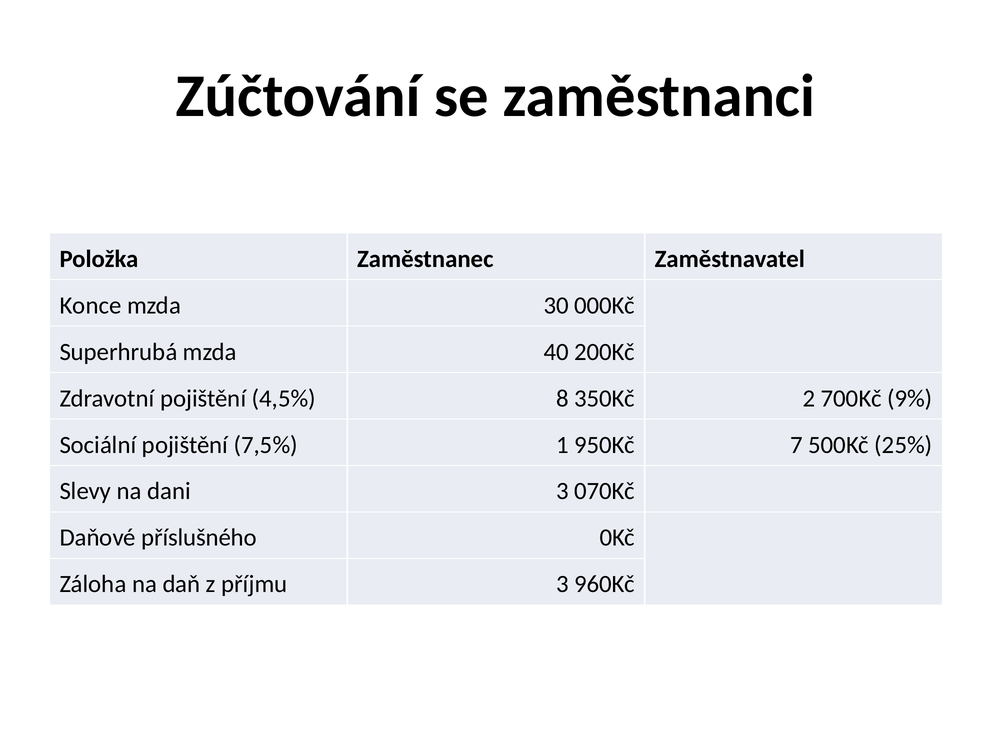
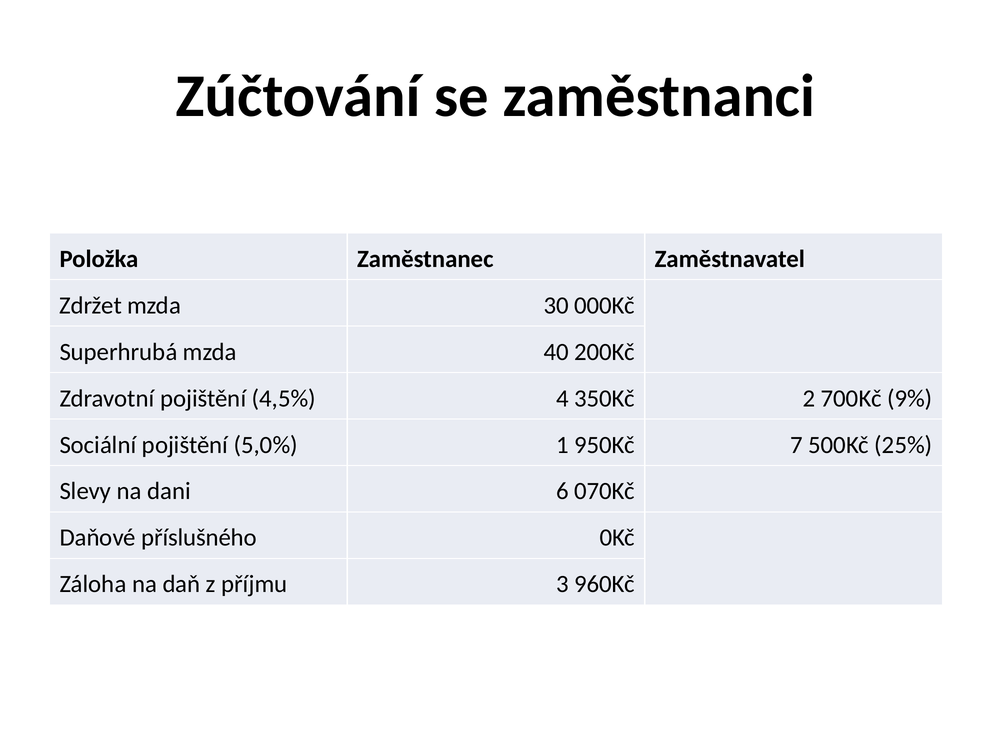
Konce: Konce -> Zdržet (91, 305)
8: 8 -> 4 (562, 398)
7,5%: 7,5% -> 5,0% (266, 445)
dani 3: 3 -> 6 (562, 491)
